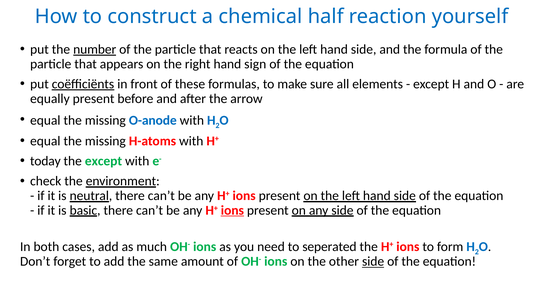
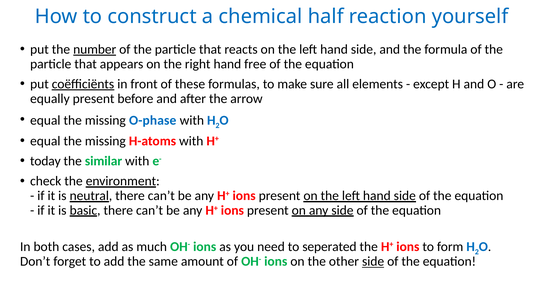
sign: sign -> free (255, 64)
O-anode: O-anode -> O-phase (153, 120)
the except: except -> similar (104, 161)
ions underline: present -> none (232, 210)
